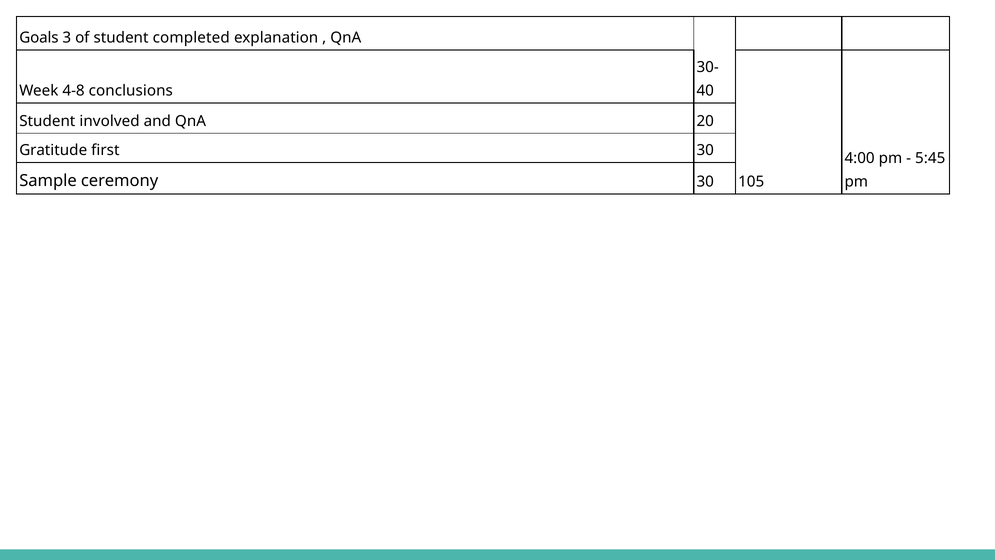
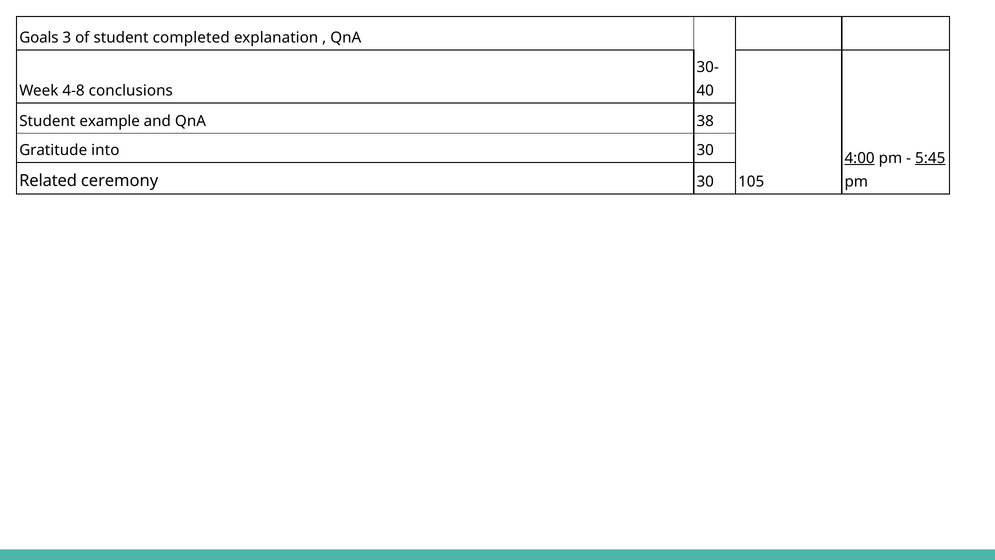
involved: involved -> example (110, 121)
20: 20 -> 38 (705, 121)
first: first -> into (105, 150)
4:00 underline: none -> present (860, 158)
5:45 underline: none -> present (930, 158)
Sample: Sample -> Related (48, 181)
